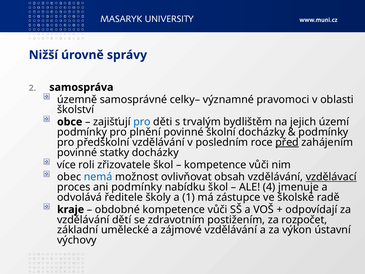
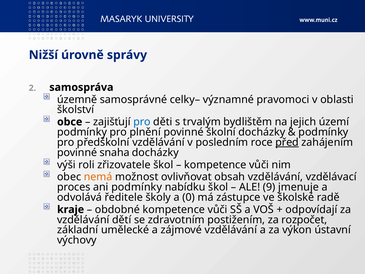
statky: statky -> snaha (115, 152)
více: více -> výši (66, 165)
nemá colour: blue -> orange (98, 177)
vzdělávací underline: present -> none (331, 177)
4: 4 -> 9 (269, 187)
1: 1 -> 0 (189, 197)
